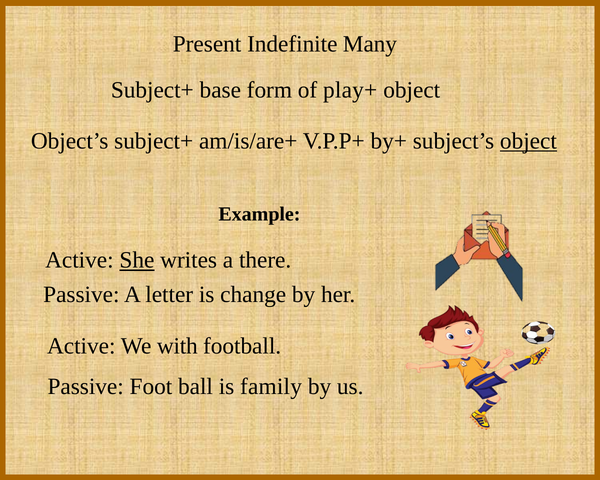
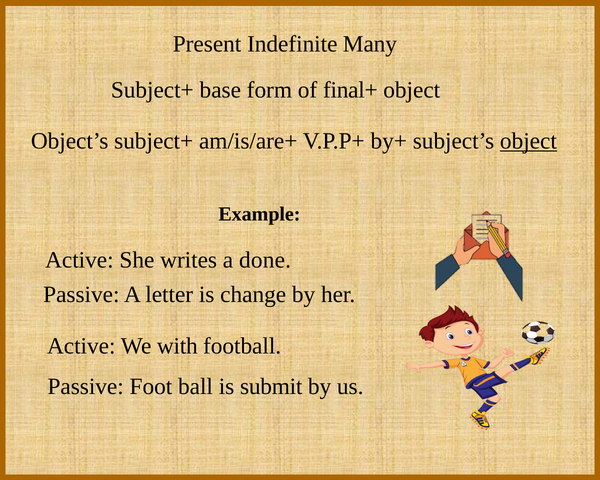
play+: play+ -> final+ (350, 90)
She underline: present -> none (137, 260)
there: there -> done (265, 260)
family: family -> submit (271, 386)
